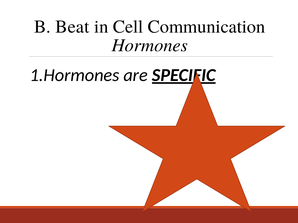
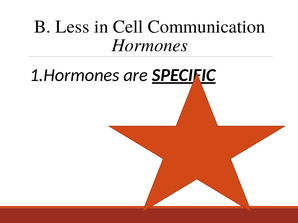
Beat: Beat -> Less (72, 27)
